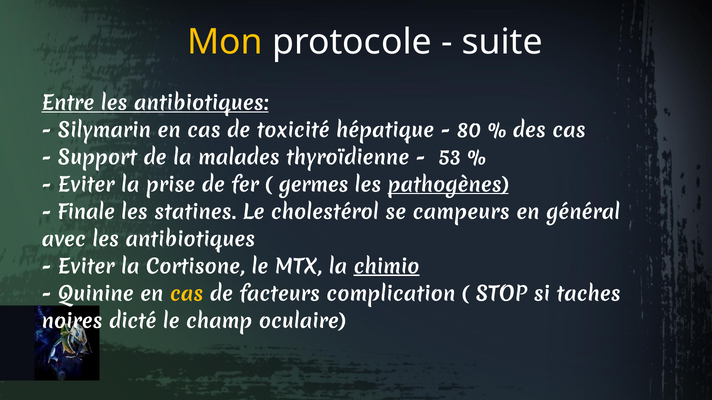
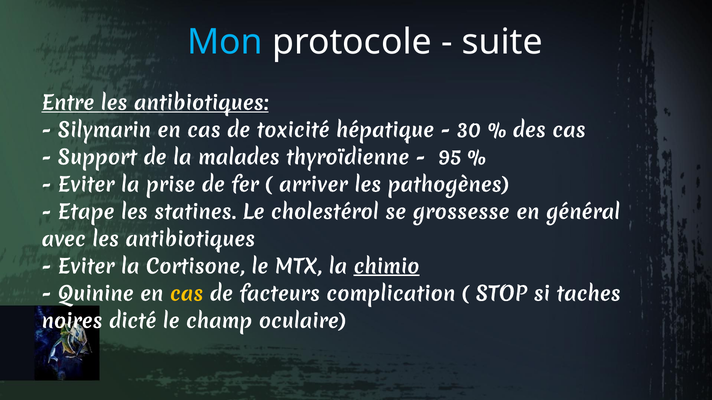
Mon colour: yellow -> light blue (225, 42)
80: 80 -> 30 (469, 131)
53: 53 -> 95 (450, 158)
germes: germes -> arriver (313, 185)
pathogènes underline: present -> none (448, 185)
Finale: Finale -> Etape (86, 213)
campeurs: campeurs -> grossesse (461, 213)
